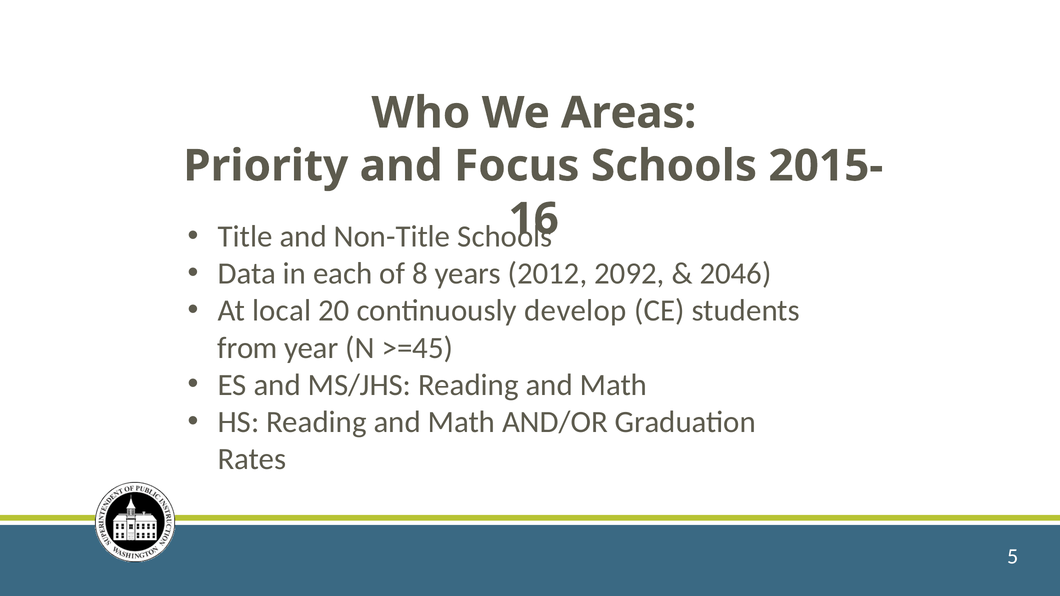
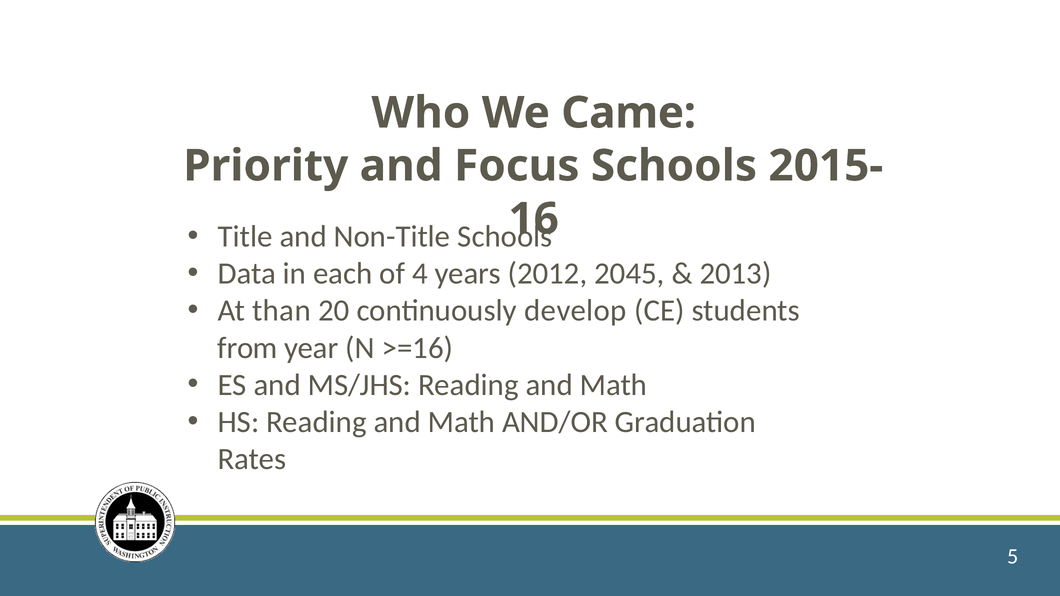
Areas: Areas -> Came (629, 113)
8: 8 -> 4 (420, 274)
2092: 2092 -> 2045 (629, 274)
2046: 2046 -> 2013 (736, 274)
local: local -> than (282, 311)
>=45: >=45 -> >=16 (417, 348)
